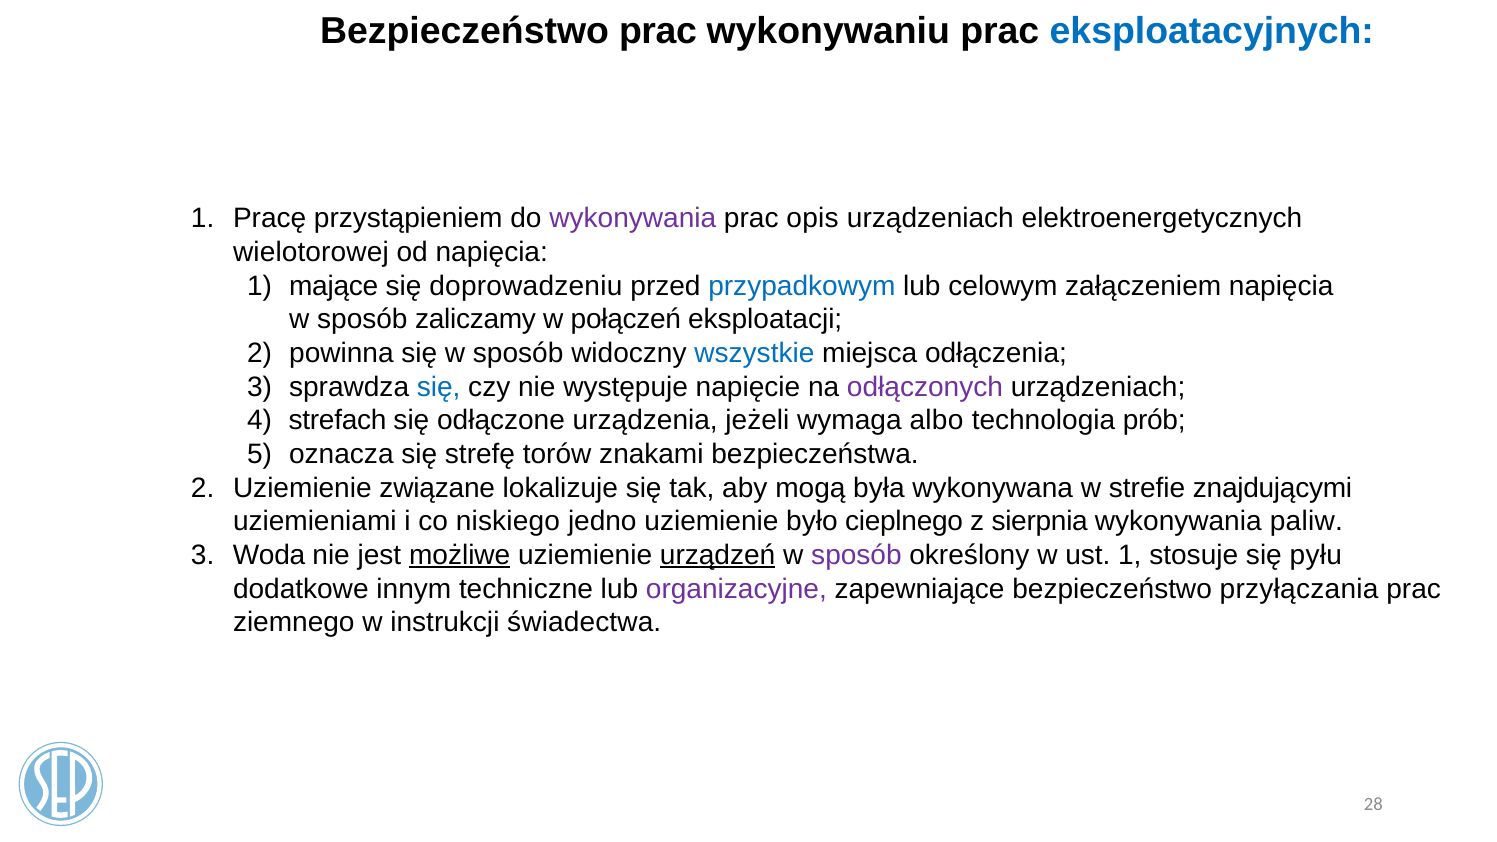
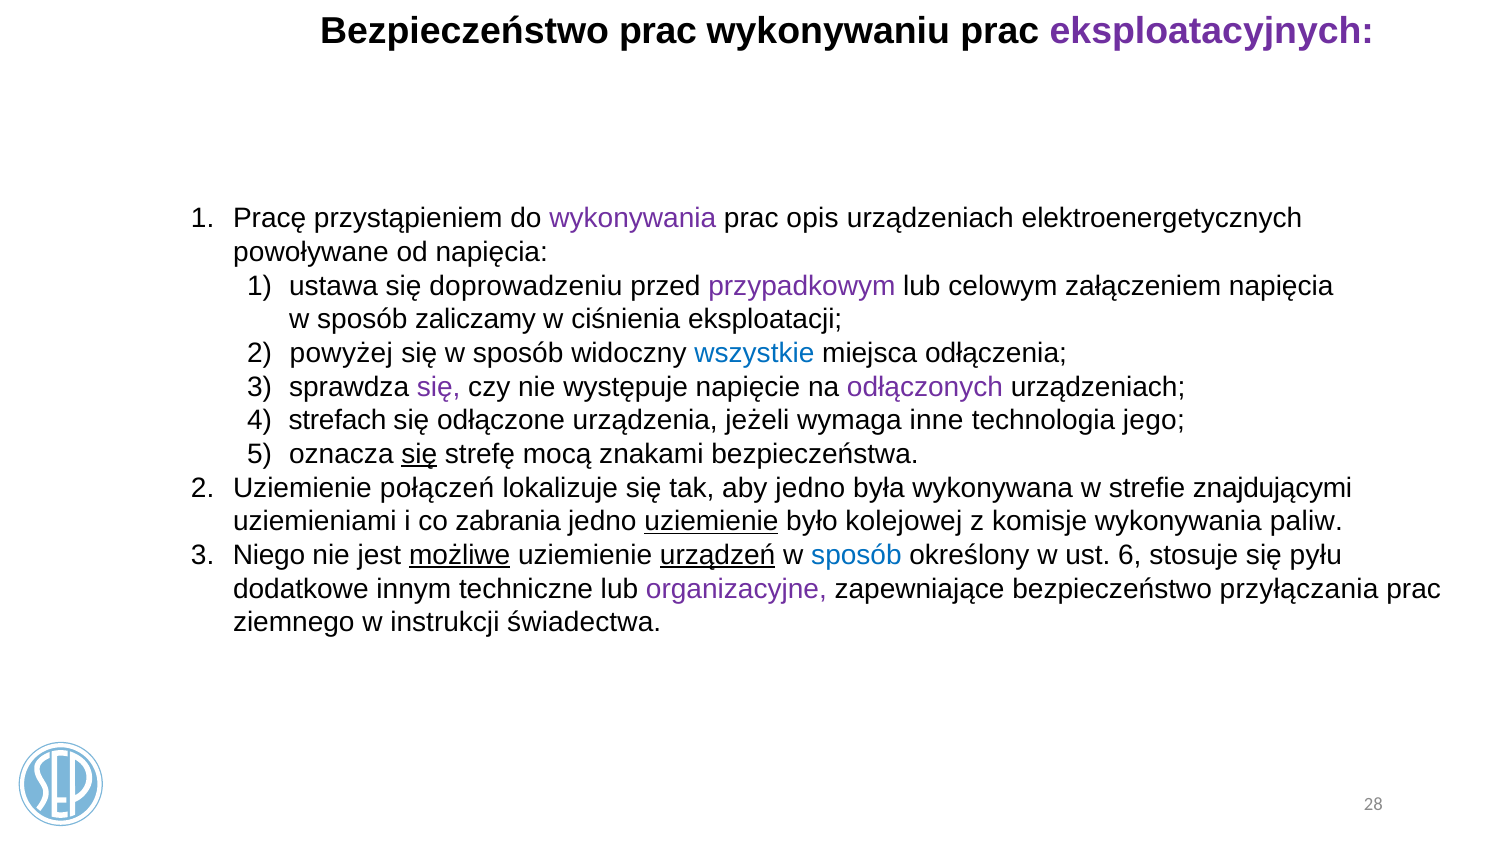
eksploatacyjnych colour: blue -> purple (1212, 31)
wielotorowej: wielotorowej -> powoływane (311, 252)
mające: mające -> ustawa (334, 286)
przypadkowym colour: blue -> purple (802, 286)
połączeń: połączeń -> ciśnienia (626, 320)
powinna: powinna -> powyżej (341, 353)
się colour: blue -> purple (439, 387)
albo: albo -> inne (937, 421)
prób: prób -> jego (1154, 421)
się underline: none -> present (419, 454)
torów: torów -> mocą (557, 454)
związane: związane -> połączeń (437, 488)
aby mogą: mogą -> jedno (810, 488)
niskiego: niskiego -> zabrania (508, 522)
uziemienie underline: none -> present (711, 522)
cieplnego: cieplnego -> kolejowej (904, 522)
sierpnia: sierpnia -> komisje (1040, 522)
Woda: Woda -> Niego (269, 555)
sposób colour: purple -> blue (856, 555)
ust 1: 1 -> 6 (1130, 555)
